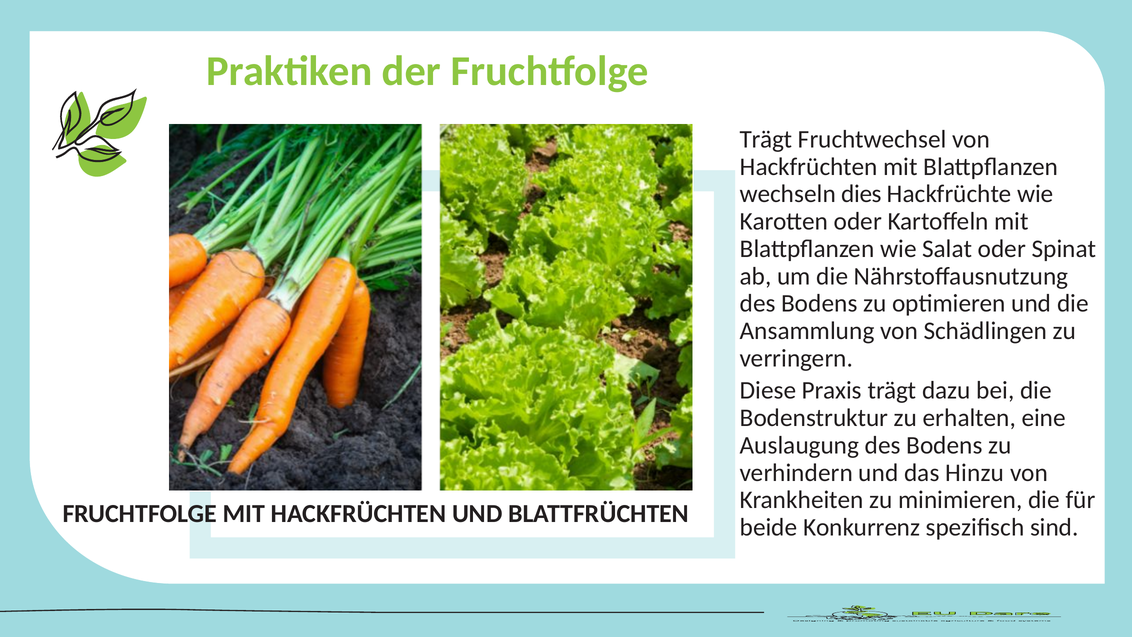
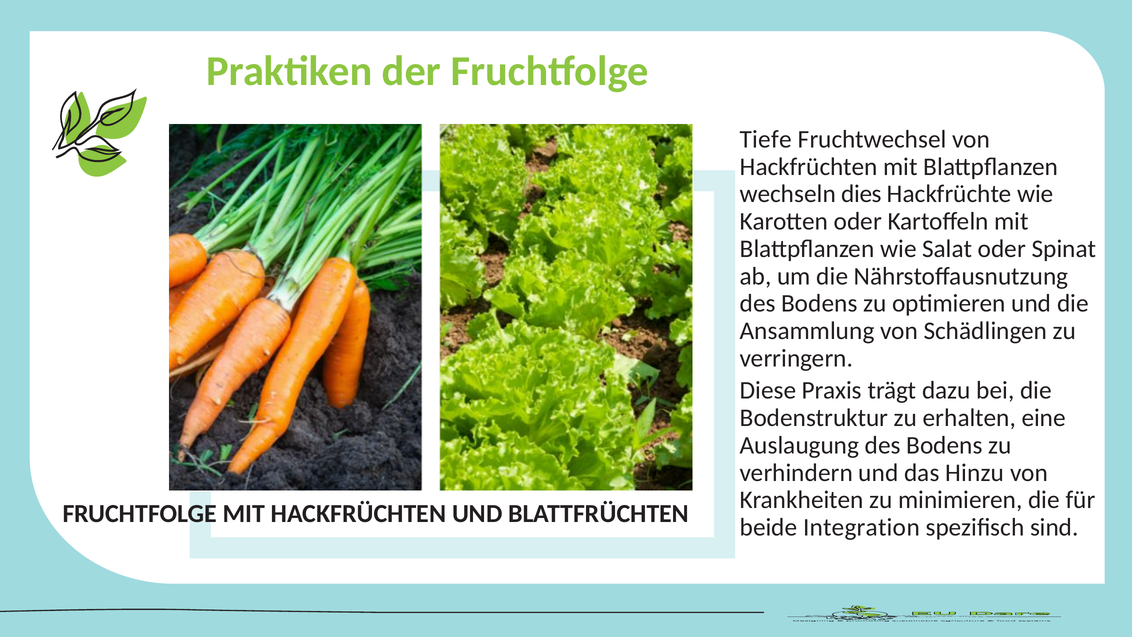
Trägt: Trägt -> Tiefe (766, 139)
Konkurrenz: Konkurrenz -> Integration (861, 527)
